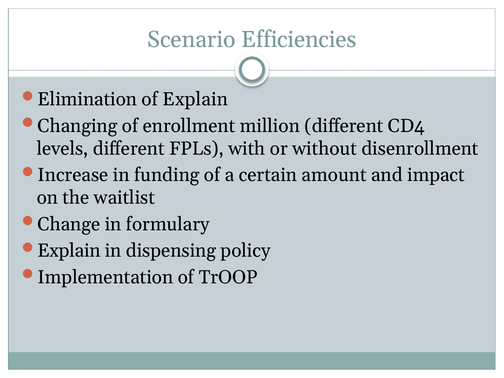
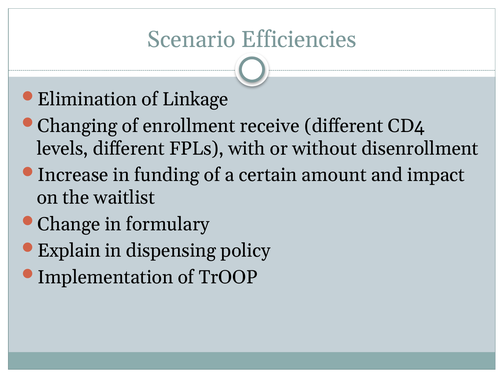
of Explain: Explain -> Linkage (195, 99)
million: million -> receive (270, 126)
